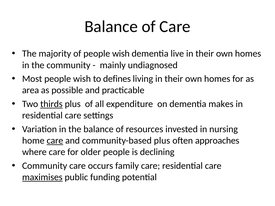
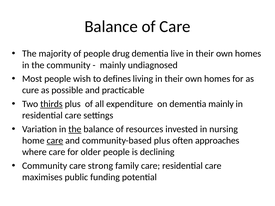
of people wish: wish -> drug (121, 54)
area: area -> cure (31, 90)
dementia makes: makes -> mainly (221, 104)
the underline: none -> present (75, 129)
occurs: occurs -> strong (100, 166)
maximises underline: present -> none (42, 177)
